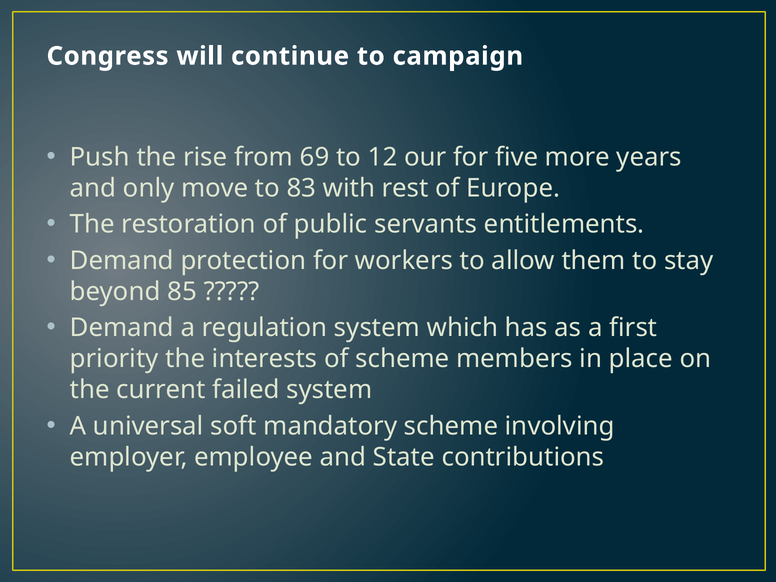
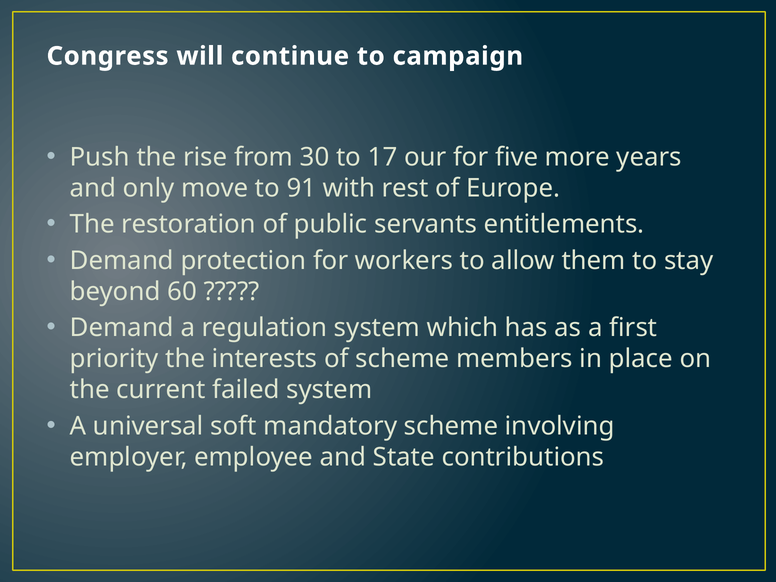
69: 69 -> 30 (315, 157)
12: 12 -> 17 (383, 157)
83: 83 -> 91 (301, 188)
85: 85 -> 60 (182, 292)
